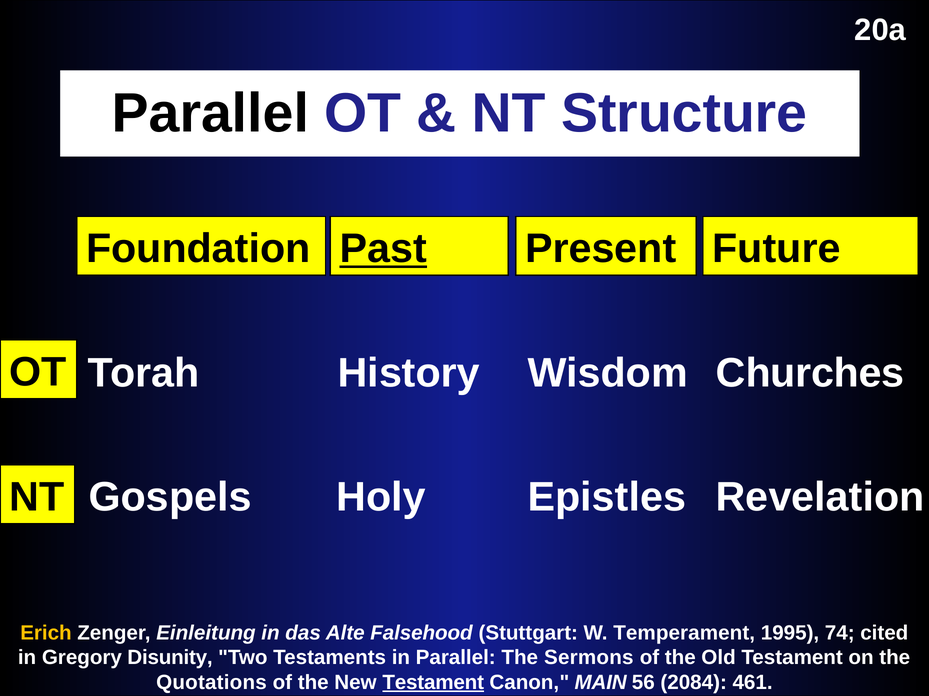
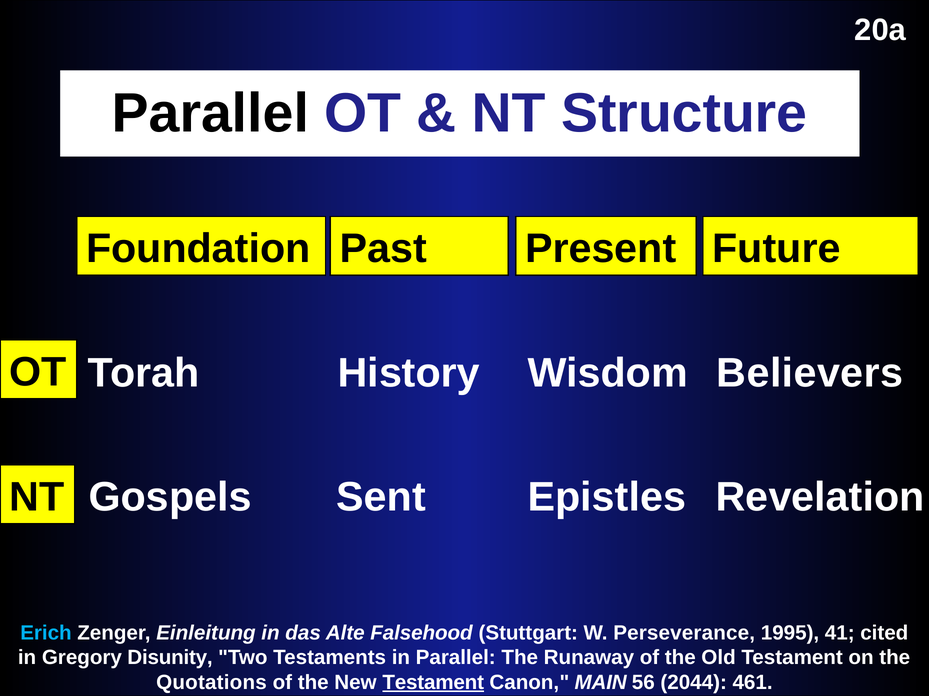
Past underline: present -> none (383, 249)
Churches: Churches -> Believers (810, 373)
Holy: Holy -> Sent (381, 498)
Erich colour: yellow -> light blue (46, 634)
Temperament: Temperament -> Perseverance (684, 634)
74: 74 -> 41 (840, 634)
Sermons: Sermons -> Runaway (589, 658)
2084: 2084 -> 2044 (694, 683)
